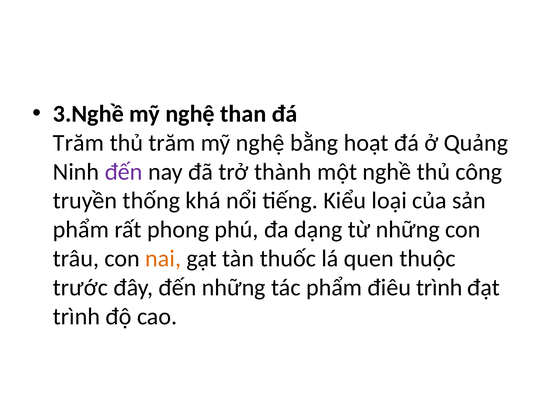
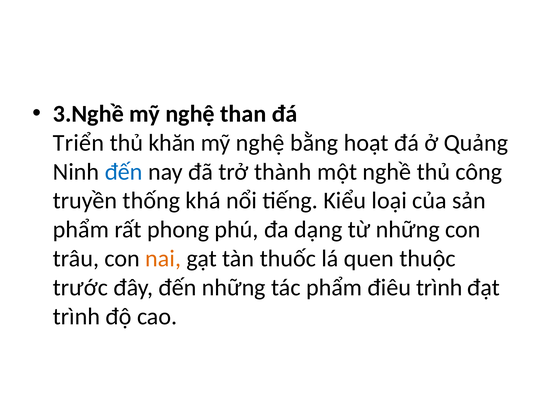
Trăm: Trăm -> Triển (78, 143)
thủ trăm: trăm -> khăn (172, 143)
đến colour: purple -> blue (124, 172)
